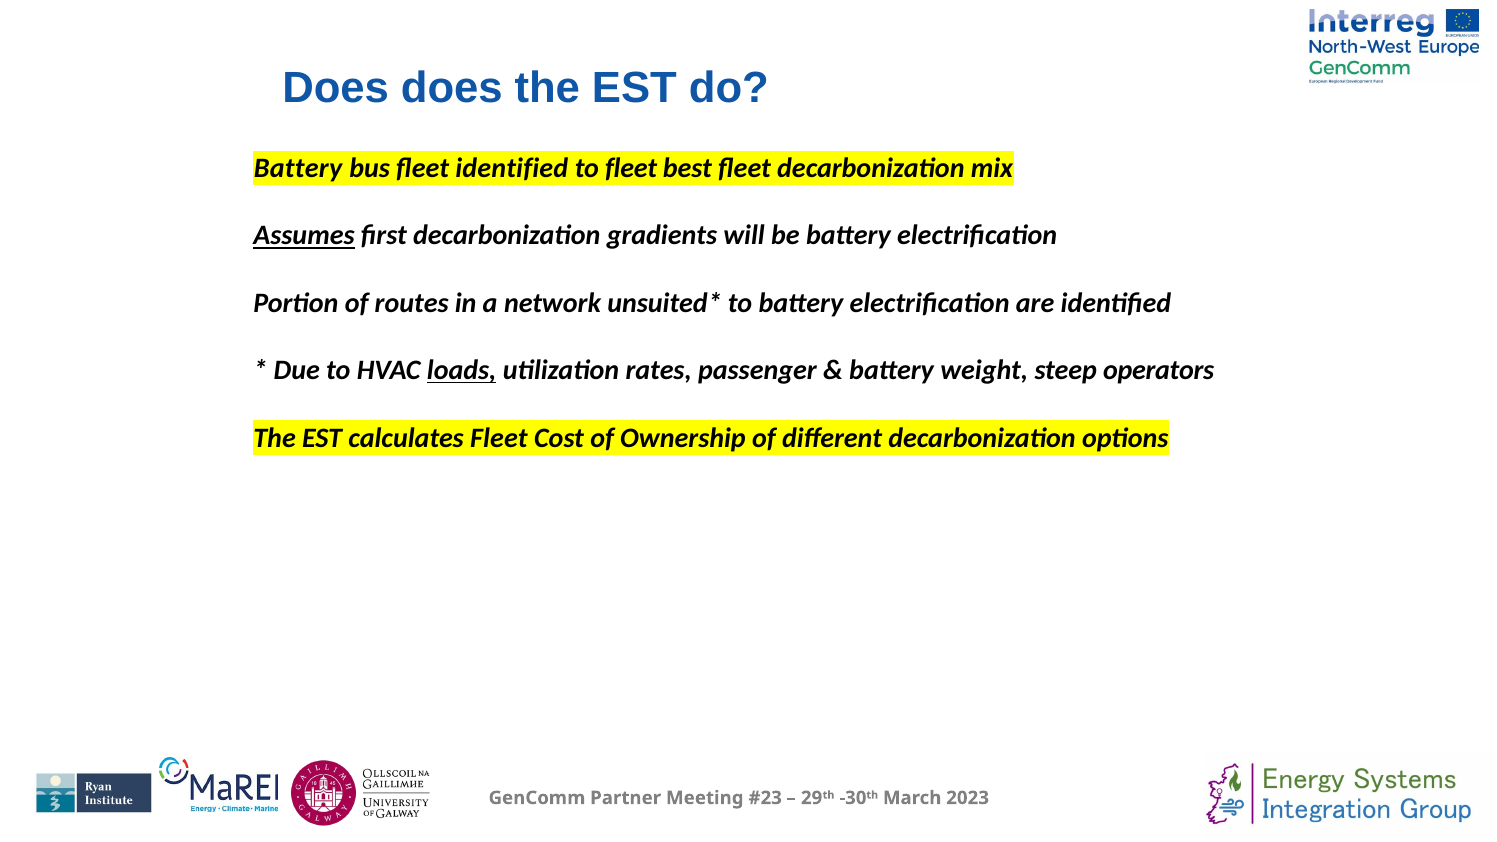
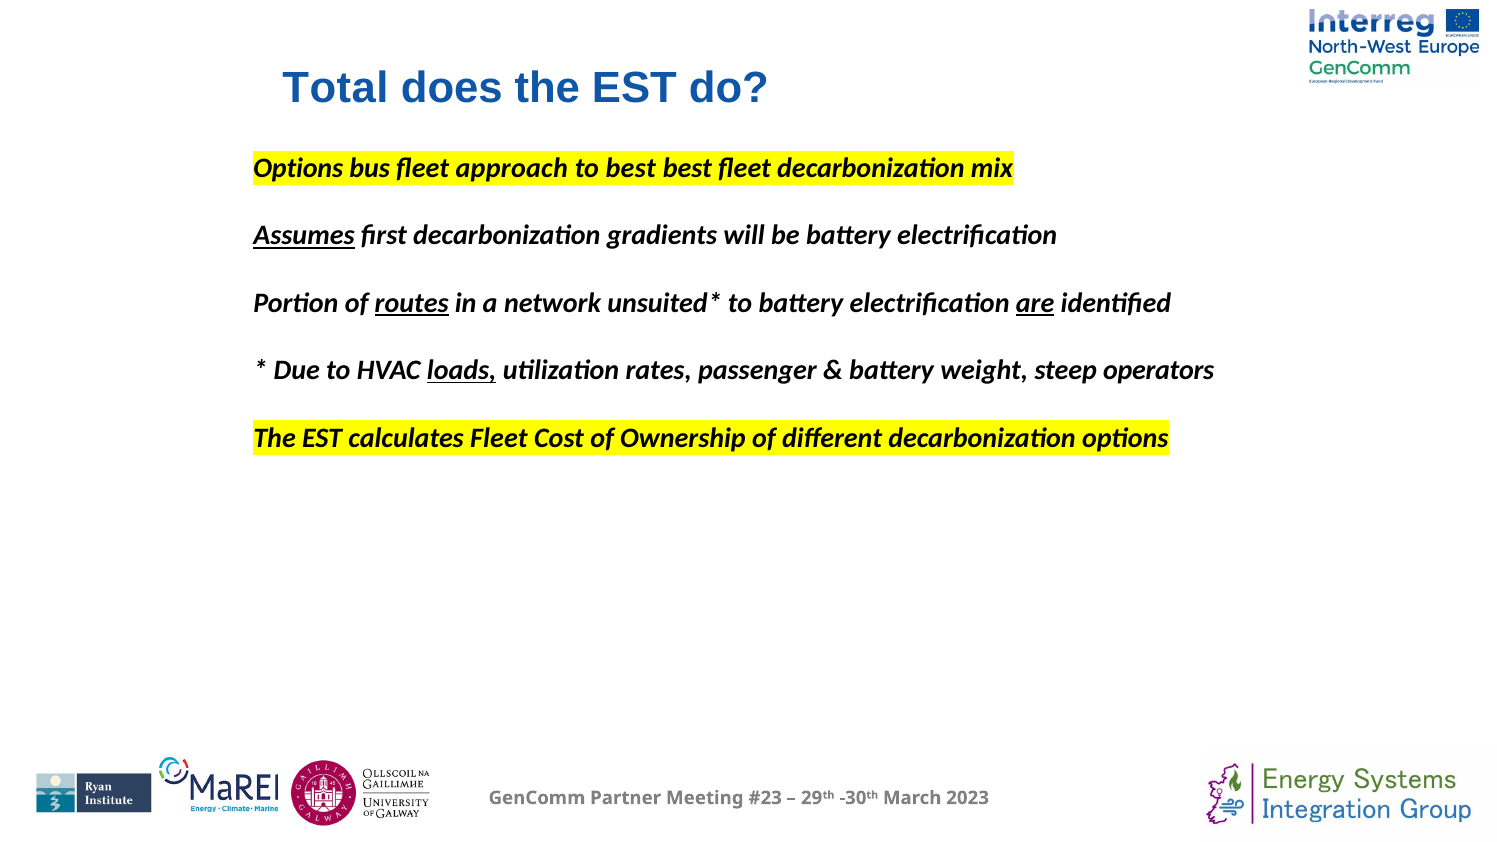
Does: Does -> Total (335, 88)
Battery: Battery -> Options (298, 168)
fleet identified: identified -> approach (512, 168)
to fleet: fleet -> best (631, 168)
routes underline: none -> present (412, 303)
are underline: none -> present (1035, 303)
